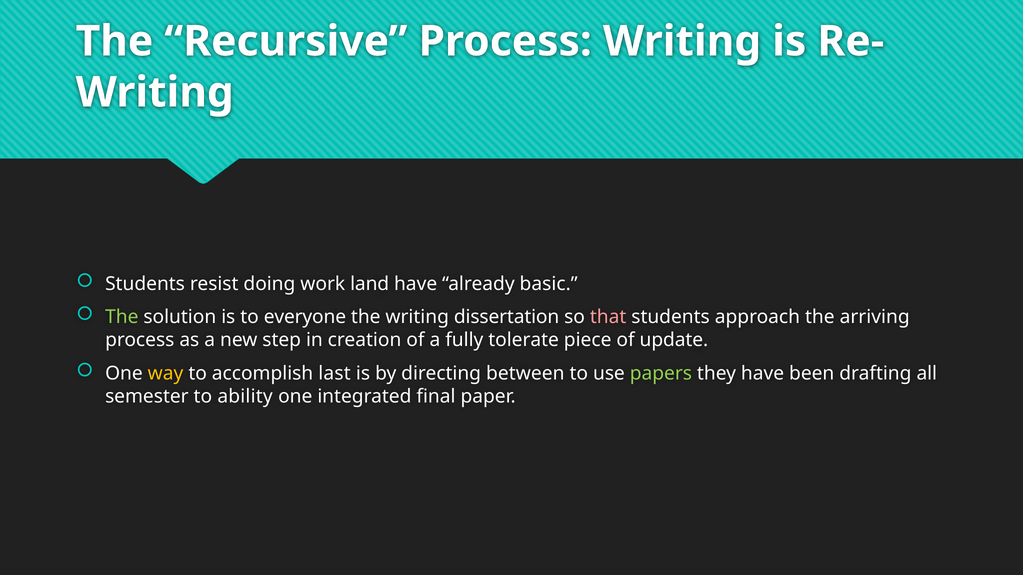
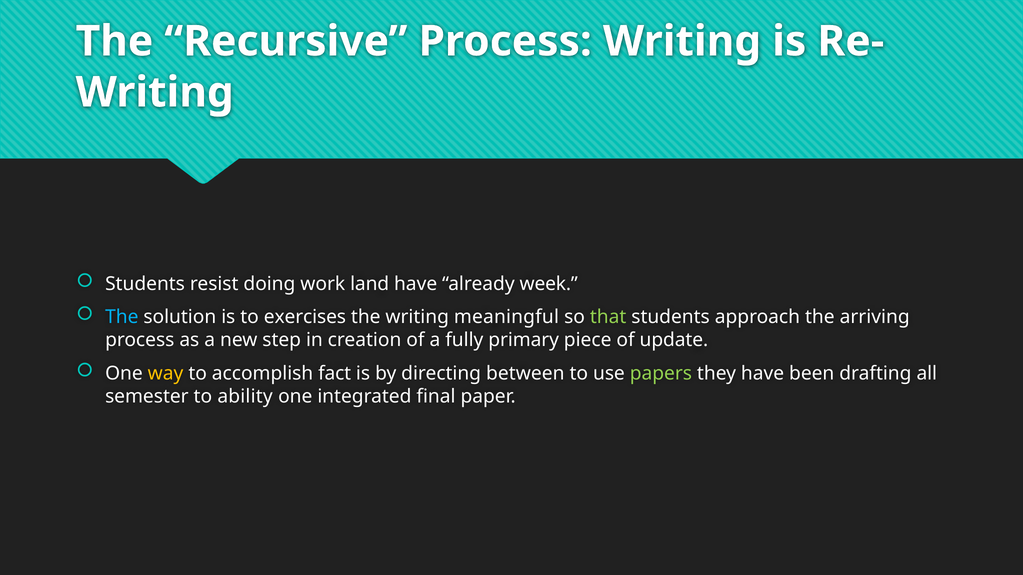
basic: basic -> week (549, 284)
The colour: light green -> light blue (122, 317)
everyone: everyone -> exercises (305, 317)
dissertation: dissertation -> meaningful (506, 317)
that colour: pink -> light green (608, 317)
tolerate: tolerate -> primary (524, 340)
last: last -> fact (335, 374)
